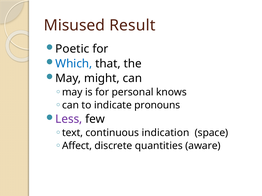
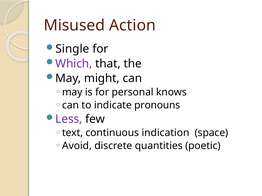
Result: Result -> Action (132, 25)
Poetic: Poetic -> Single (72, 49)
Which colour: blue -> purple (74, 64)
Affect: Affect -> Avoid (77, 146)
aware: aware -> poetic (203, 146)
